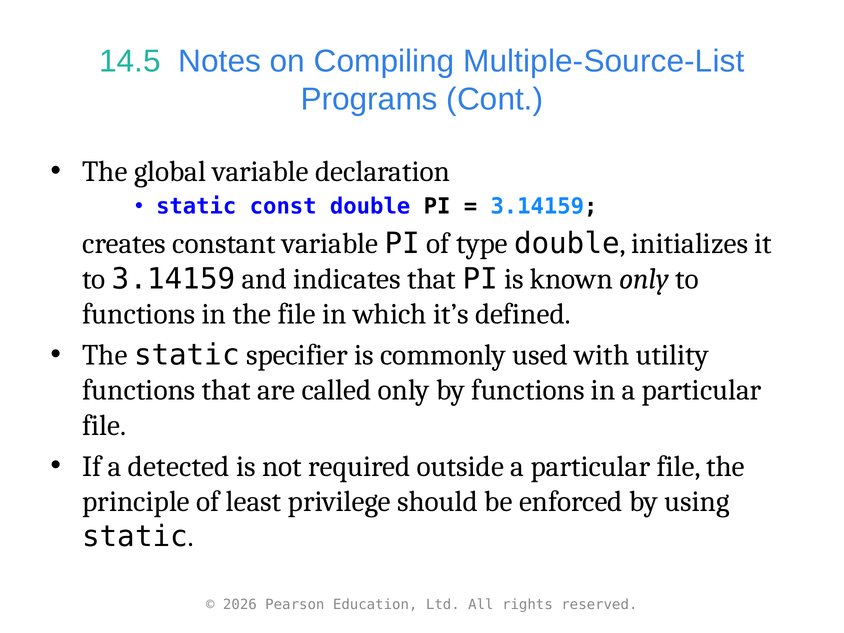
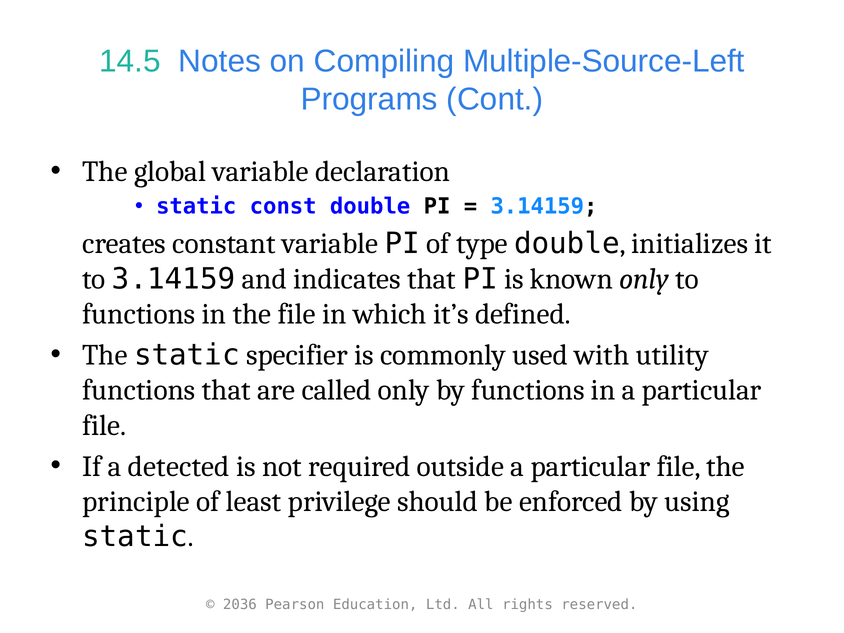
Multiple-Source-List: Multiple-Source-List -> Multiple-Source-Left (604, 61)
2026: 2026 -> 2036 (240, 605)
